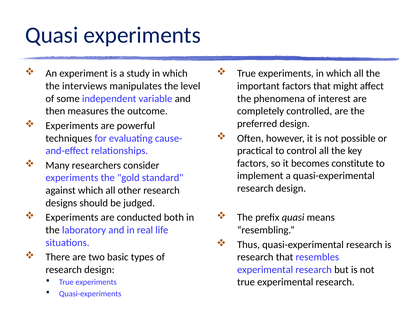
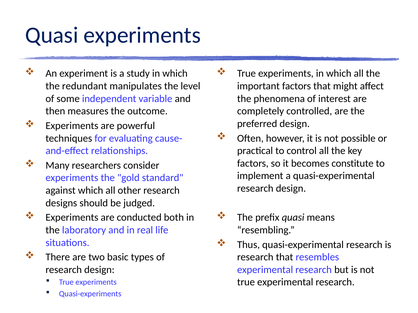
interviews: interviews -> redundant (85, 86)
